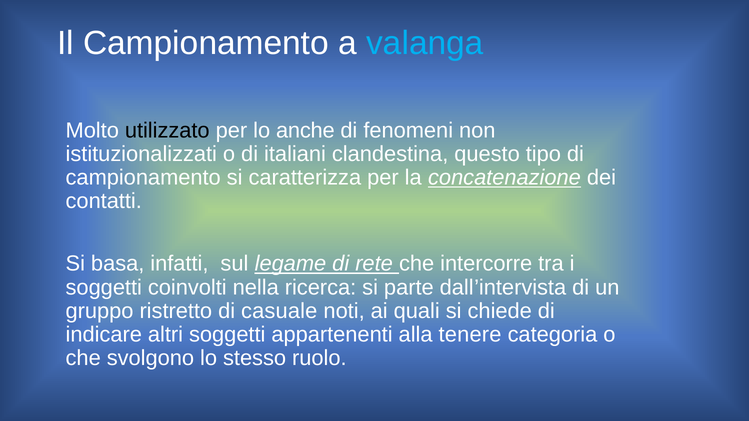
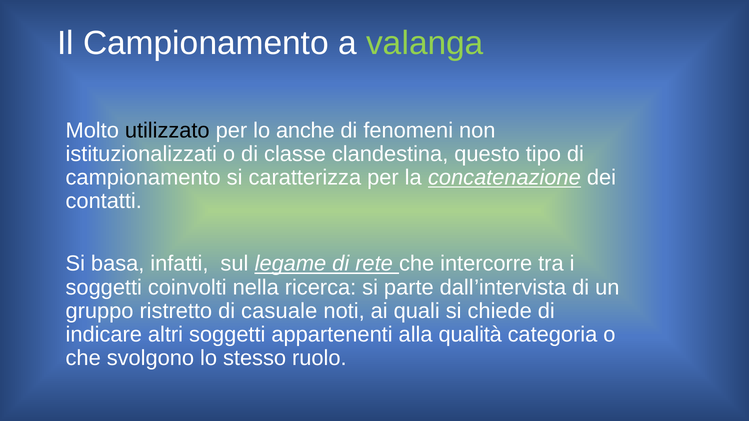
valanga colour: light blue -> light green (425, 43)
italiani: italiani -> classe (295, 154)
tenere: tenere -> qualità (470, 335)
